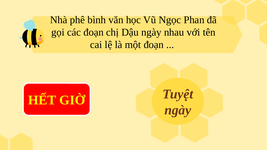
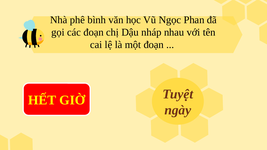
Dậu ngày: ngày -> nháp (151, 32)
